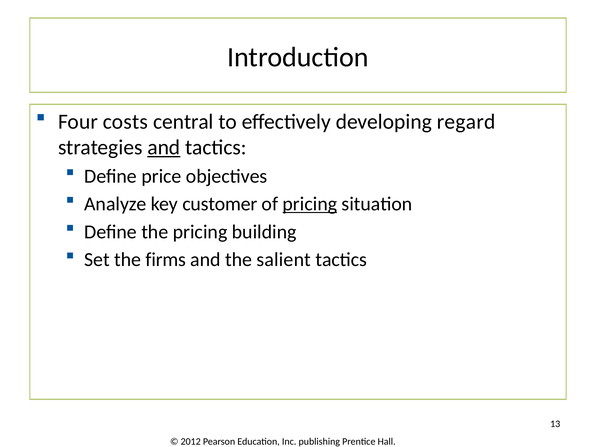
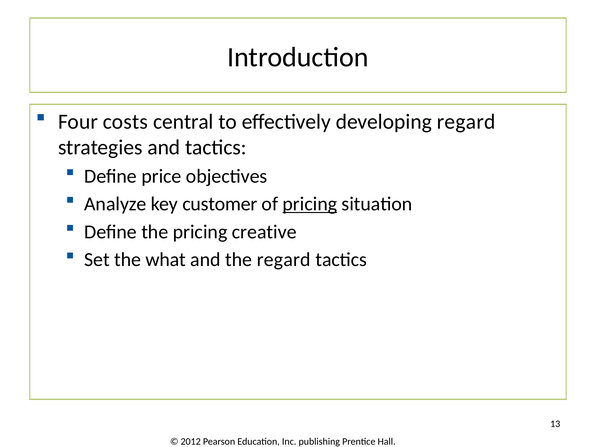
and underline: present -> none (164, 148)
building: building -> creative (264, 232)
firms: firms -> what (166, 260)
the salient: salient -> regard (284, 260)
